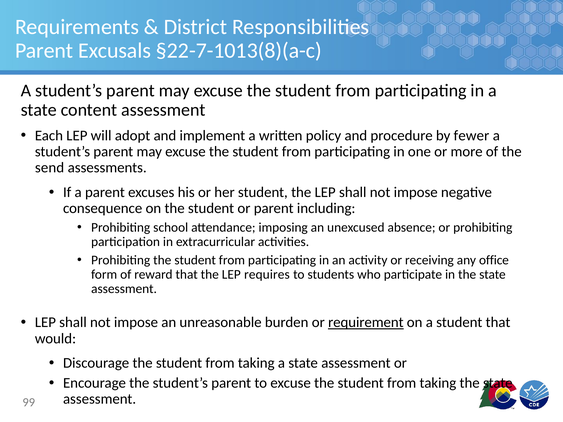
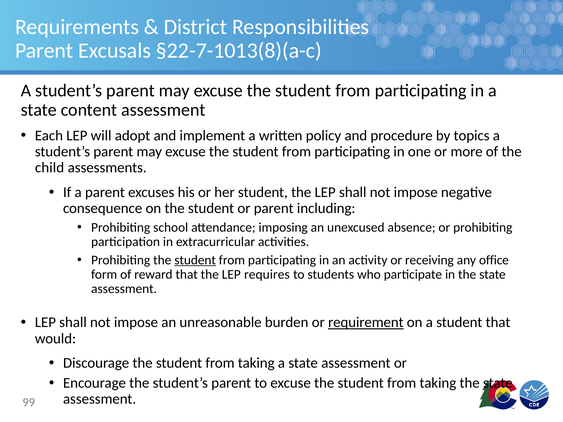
fewer: fewer -> topics (472, 136)
send: send -> child (50, 168)
student underline: none -> present (195, 260)
